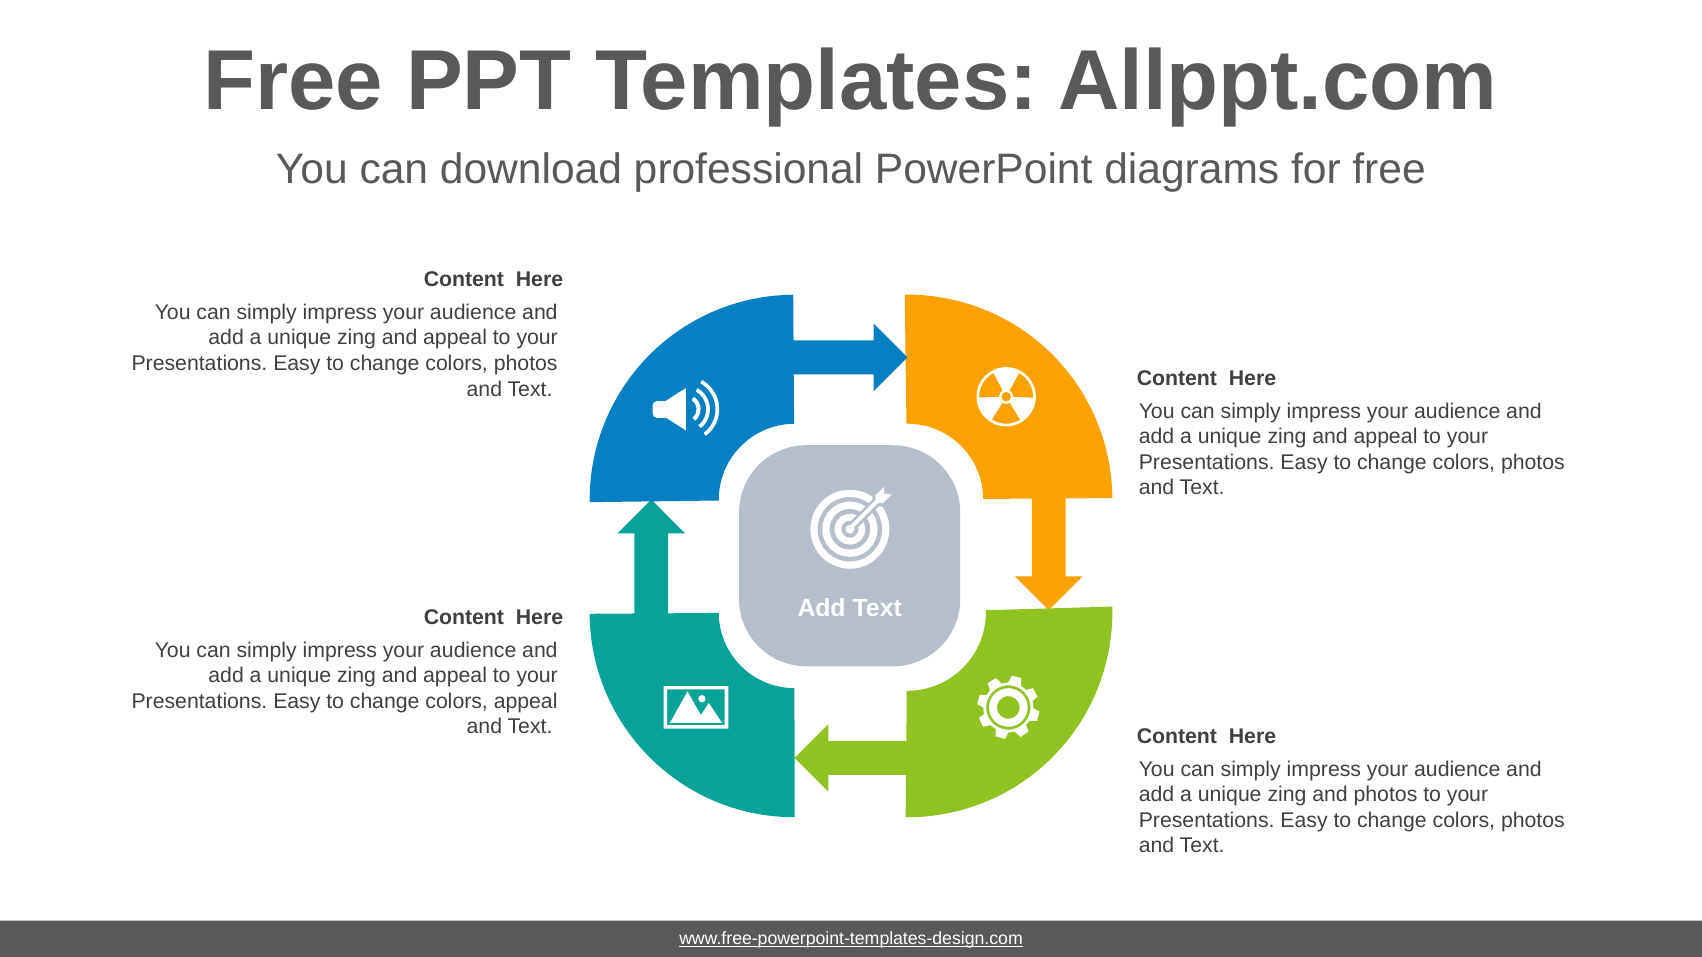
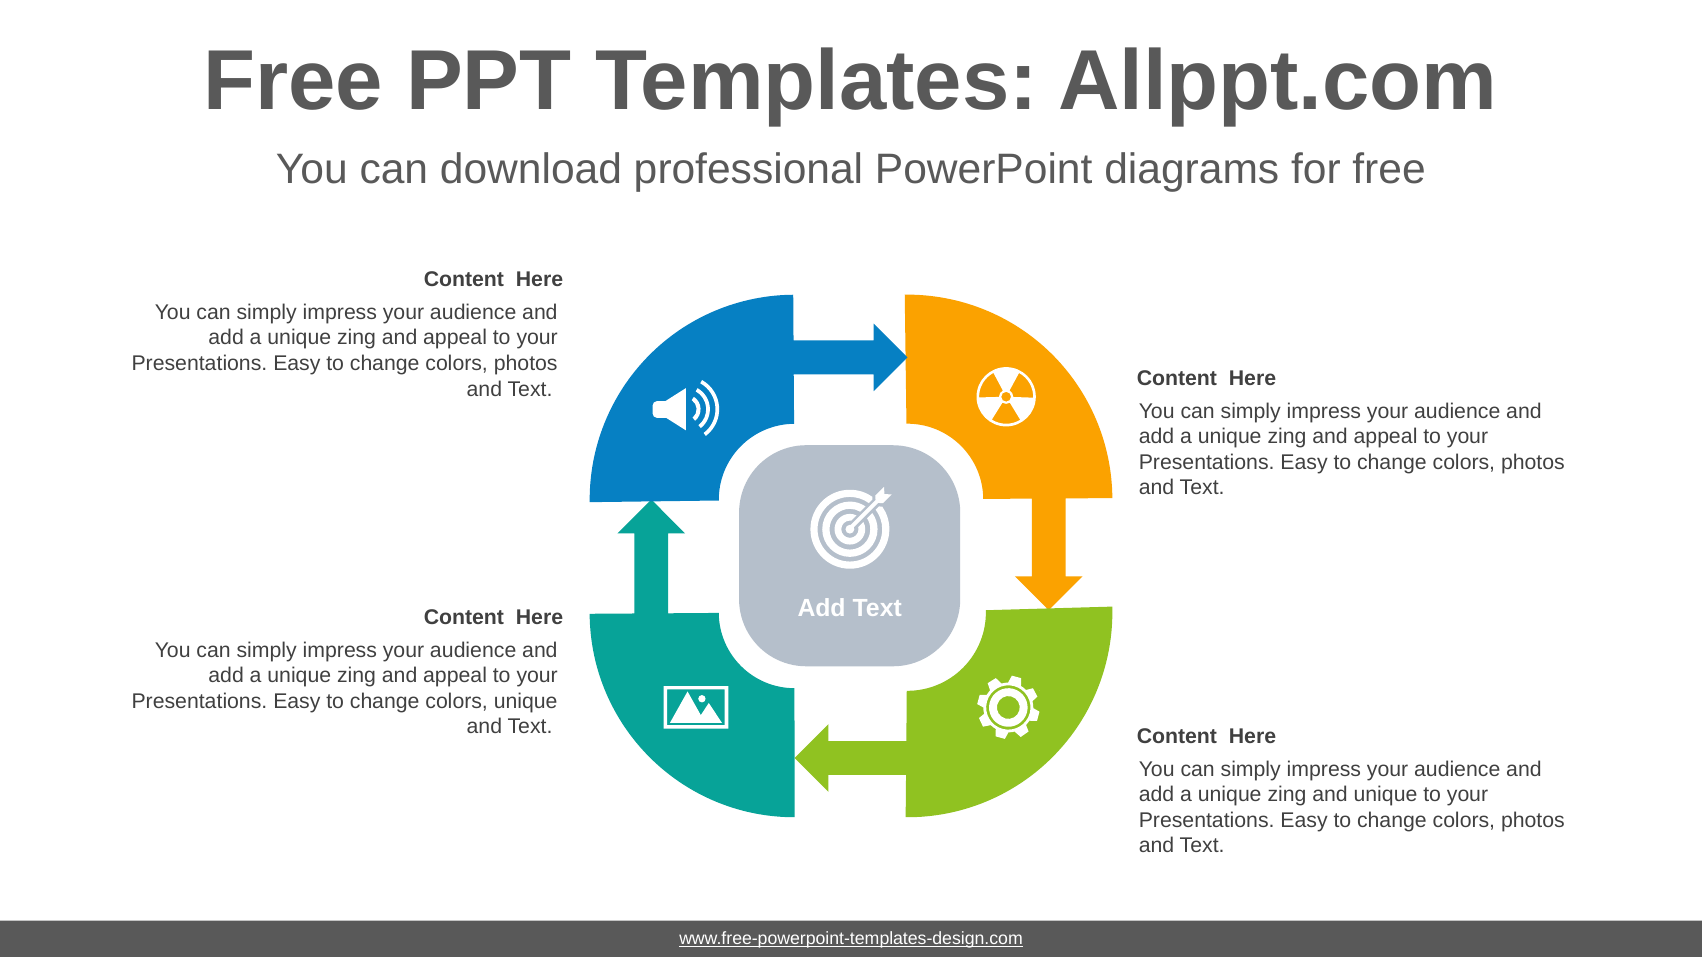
colors appeal: appeal -> unique (526, 701)
and photos: photos -> unique (1386, 795)
